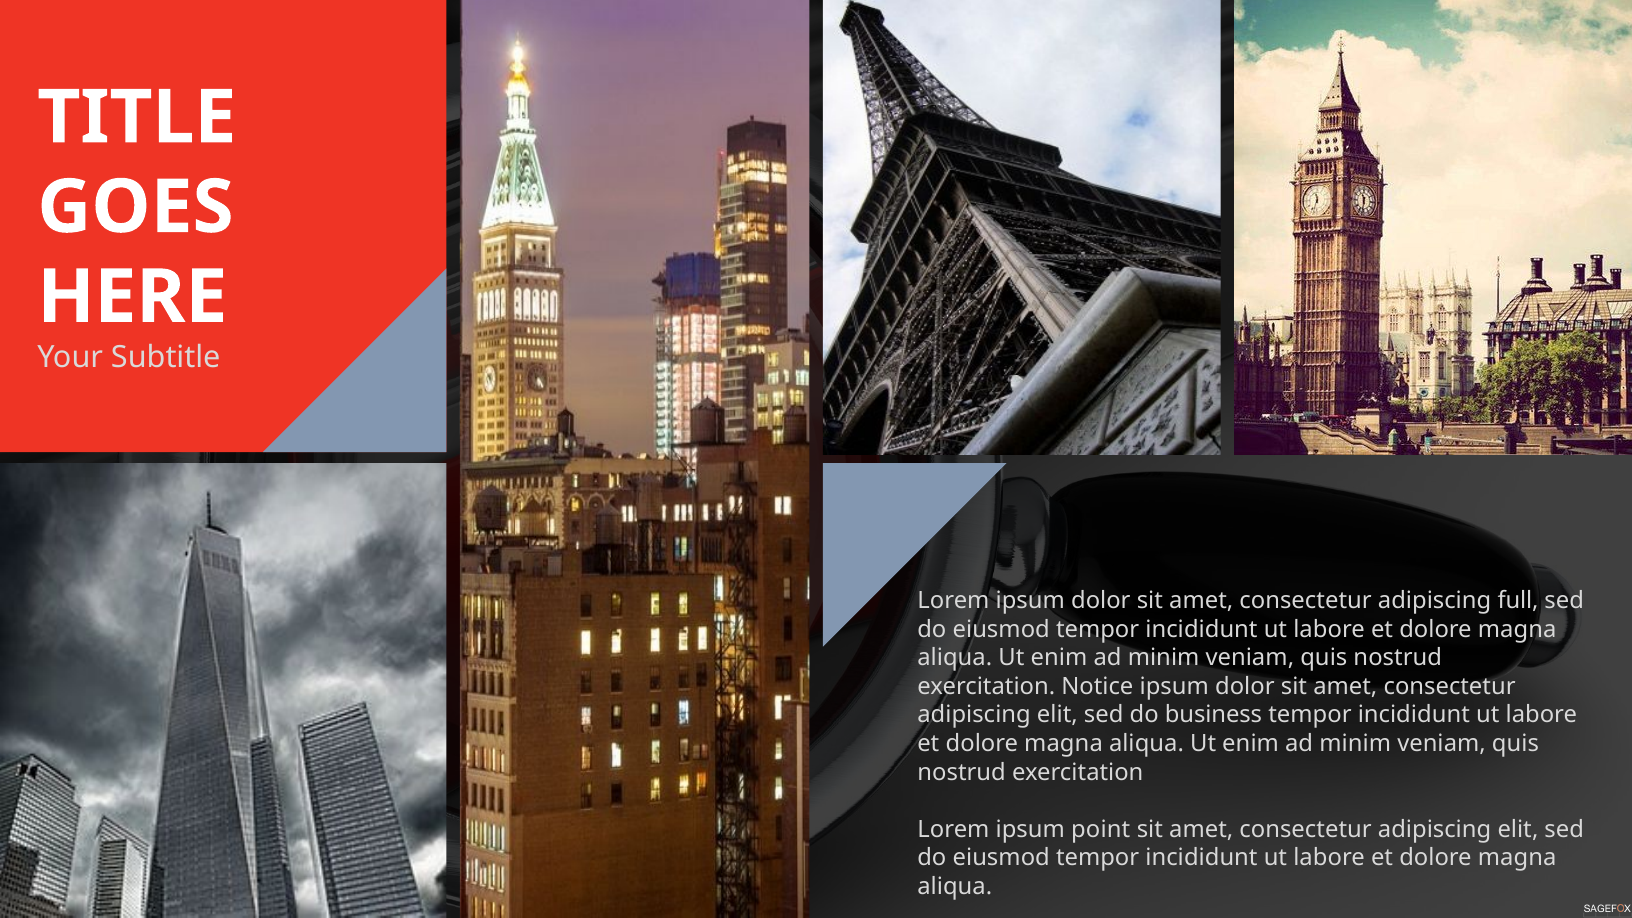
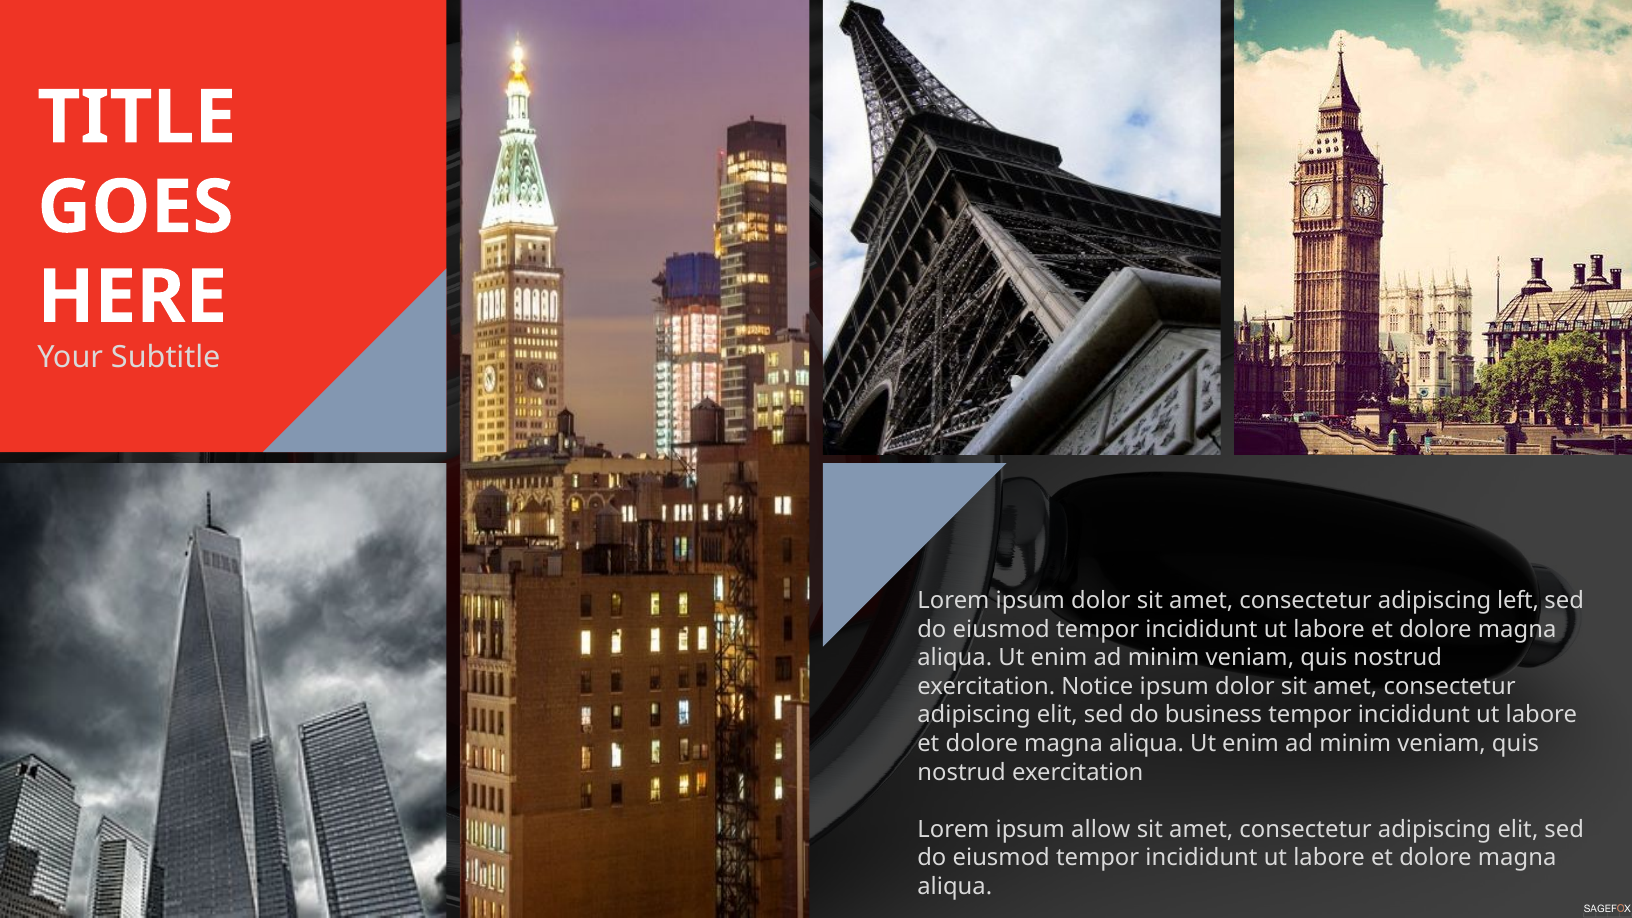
full: full -> left (1518, 601)
point: point -> allow (1101, 829)
